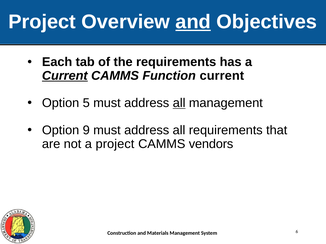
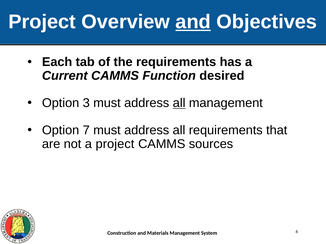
Current underline: present -> none (65, 76)
Function current: current -> desired (222, 76)
5: 5 -> 3 (86, 103)
9: 9 -> 7 (86, 131)
vendors: vendors -> sources (211, 144)
